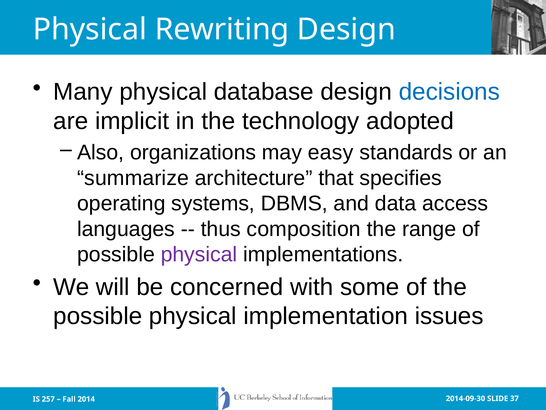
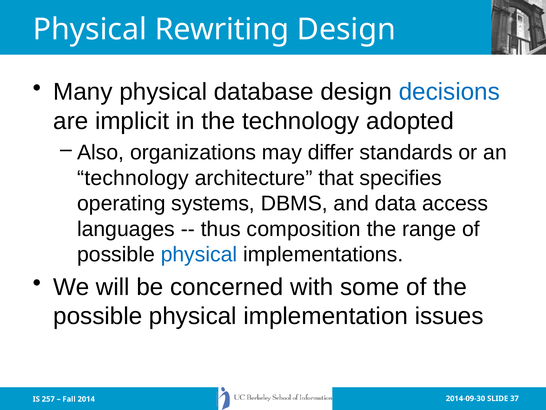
easy: easy -> differ (331, 152)
summarize: summarize -> technology (133, 178)
physical colour: purple -> blue (199, 254)
